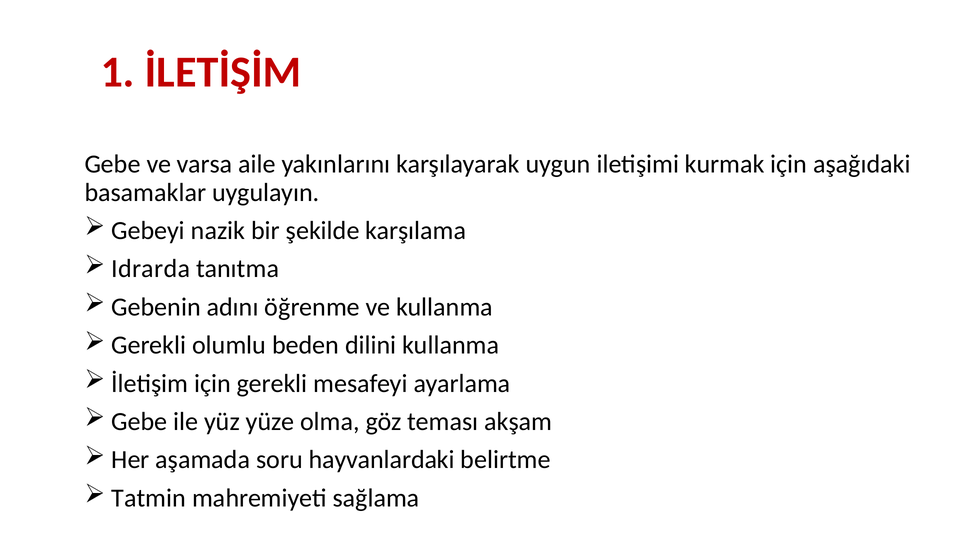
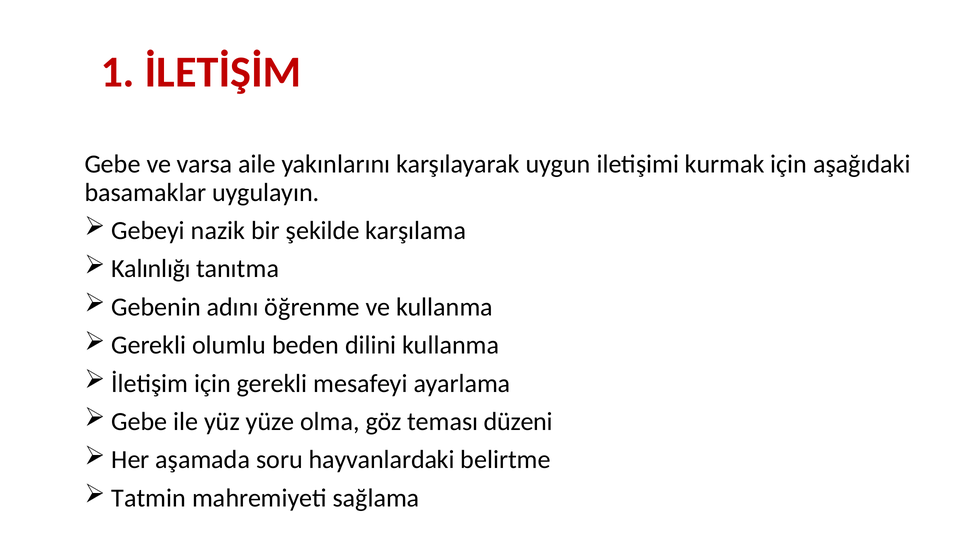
Idrarda: Idrarda -> Kalınlığı (151, 269)
akşam: akşam -> düzeni (518, 422)
